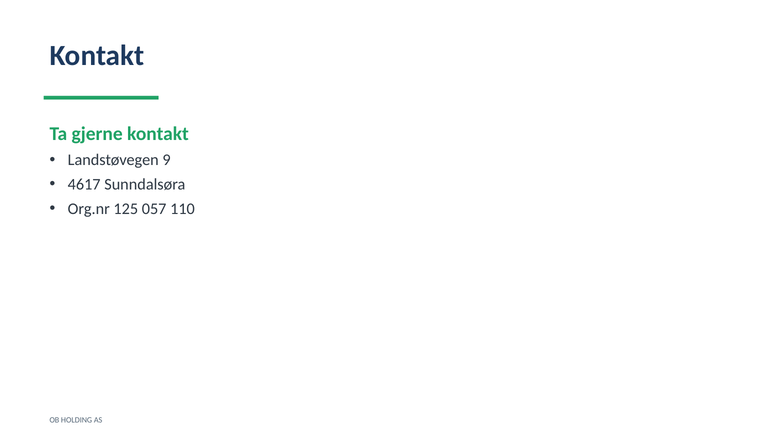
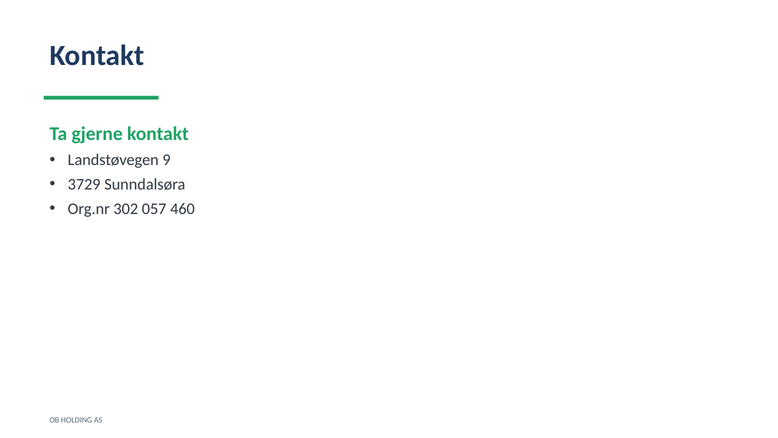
4617: 4617 -> 3729 (84, 184)
125: 125 -> 302 (126, 209)
110: 110 -> 460 (182, 209)
